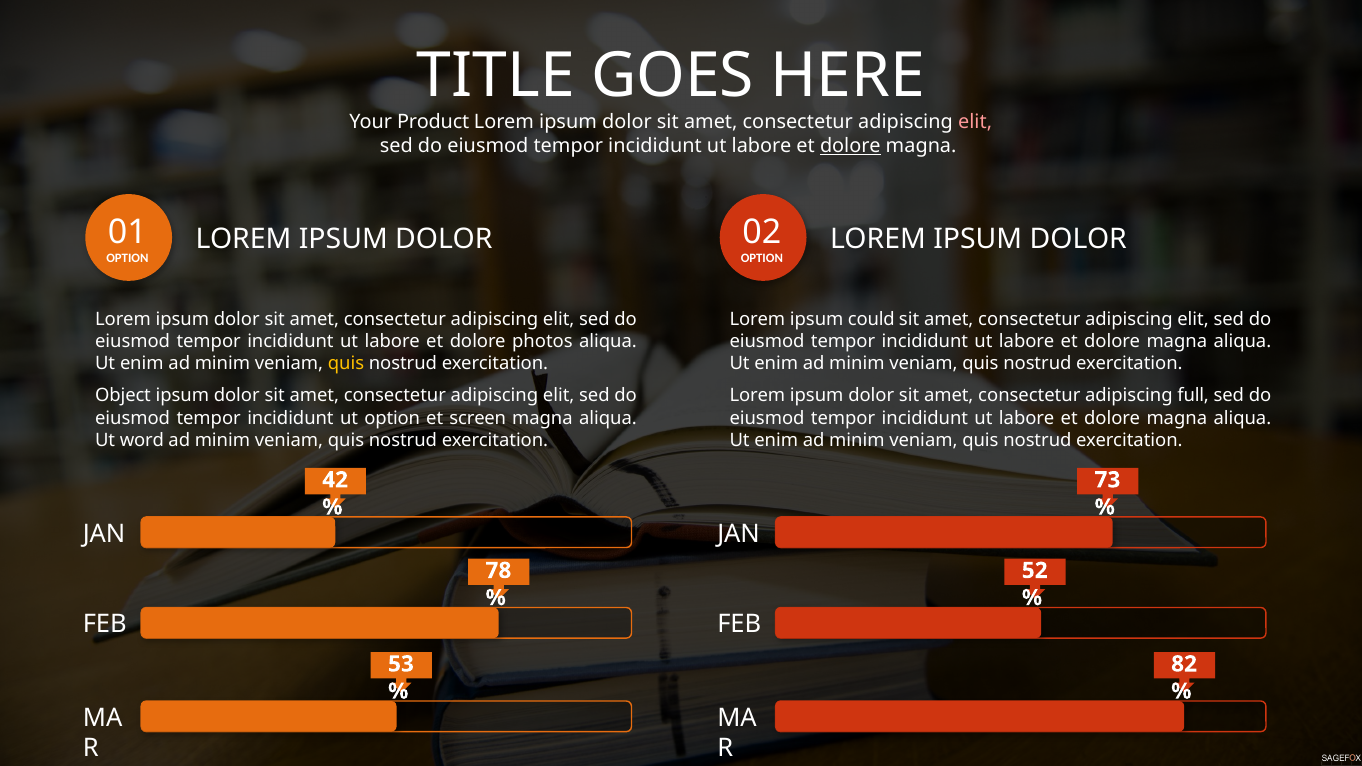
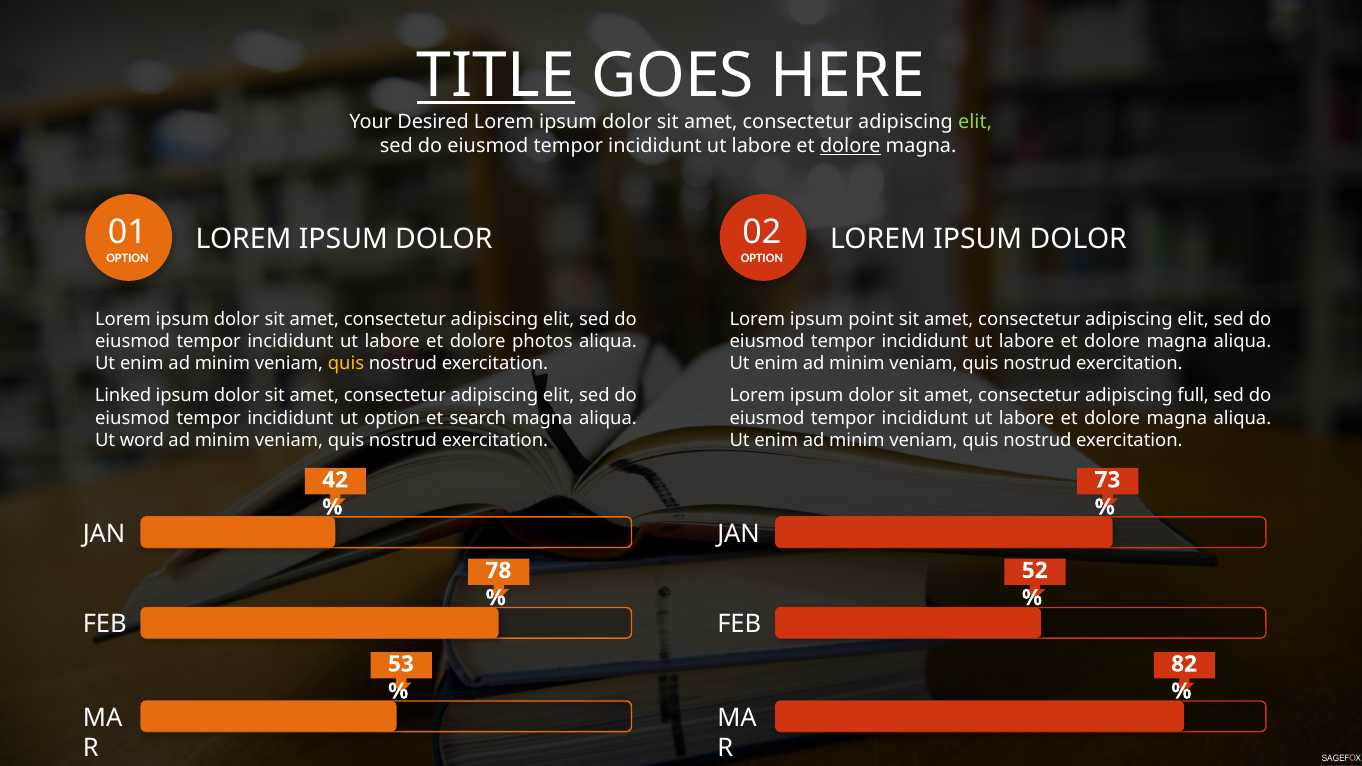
TITLE underline: none -> present (496, 76)
Product: Product -> Desired (433, 122)
elit colour: pink -> light green (975, 122)
could: could -> point (871, 319)
Object: Object -> Linked (123, 396)
screen: screen -> search (478, 418)
